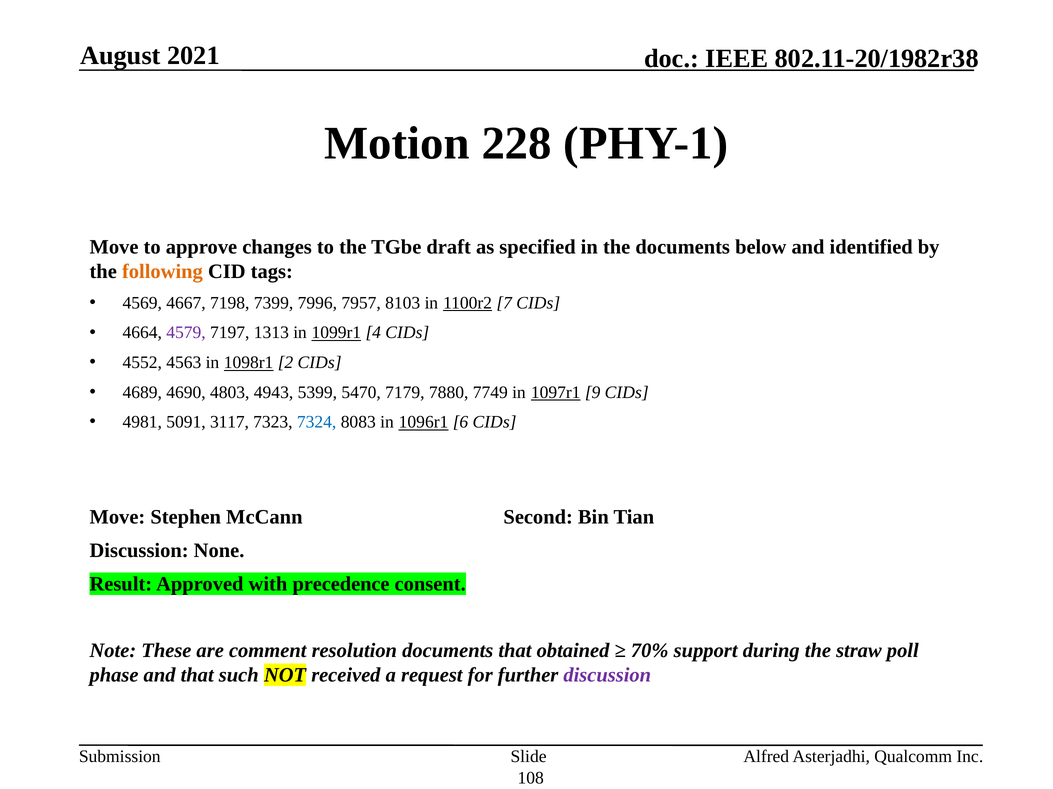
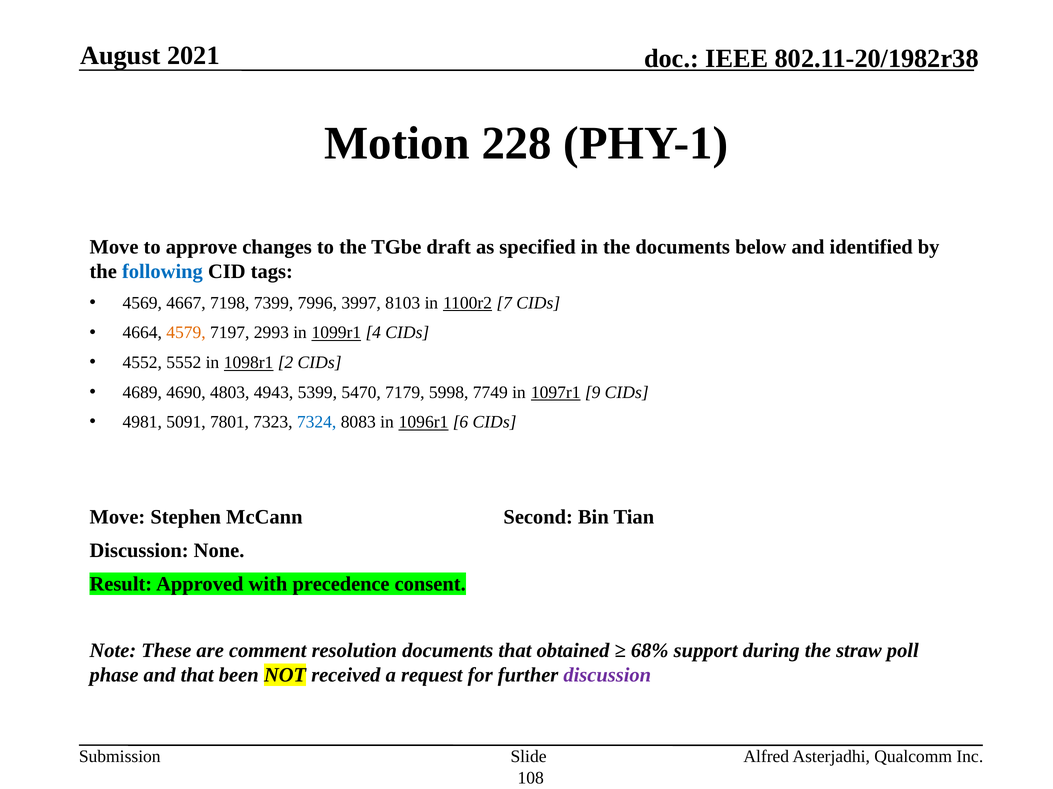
following colour: orange -> blue (162, 272)
7957: 7957 -> 3997 (361, 303)
4579 colour: purple -> orange (186, 333)
1313: 1313 -> 2993 (271, 333)
4563: 4563 -> 5552 (184, 363)
7880: 7880 -> 5998 (449, 393)
3117: 3117 -> 7801 (230, 423)
70%: 70% -> 68% (650, 651)
such: such -> been (239, 676)
